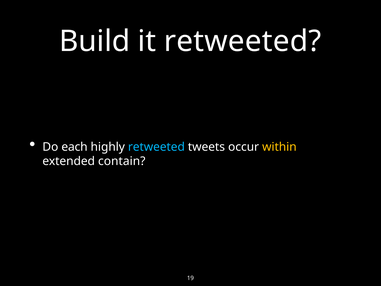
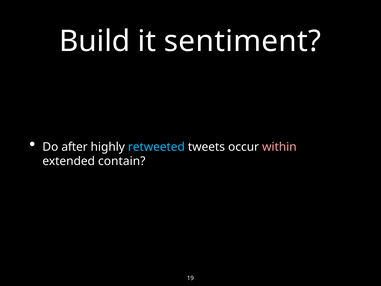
it retweeted: retweeted -> sentiment (243, 41)
each: each -> after (75, 147)
within colour: yellow -> pink (279, 147)
